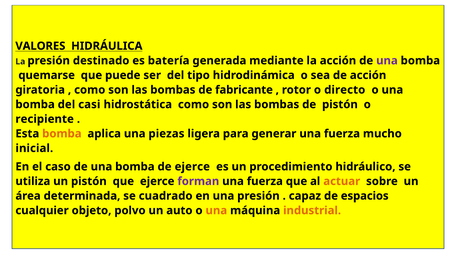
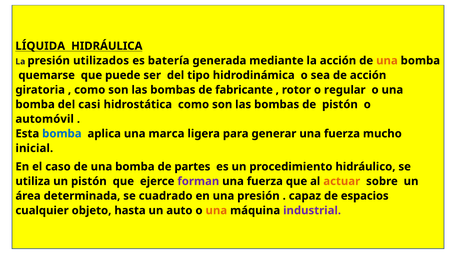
VALORES: VALORES -> LÍQUIDA (40, 46)
destinado: destinado -> utilizados (101, 61)
una colour: purple -> orange (387, 61)
directo: directo -> regular (345, 90)
recipiente: recipiente -> automóvil (45, 119)
bomba colour: orange -> blue (62, 134)
piezas: piezas -> marca (166, 134)
de ejerce: ejerce -> partes (192, 167)
polvo: polvo -> hasta (130, 210)
industrial colour: orange -> purple (312, 210)
